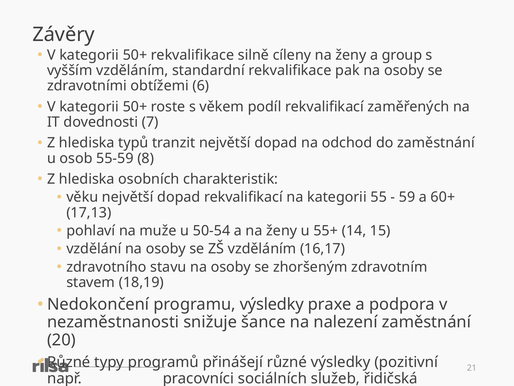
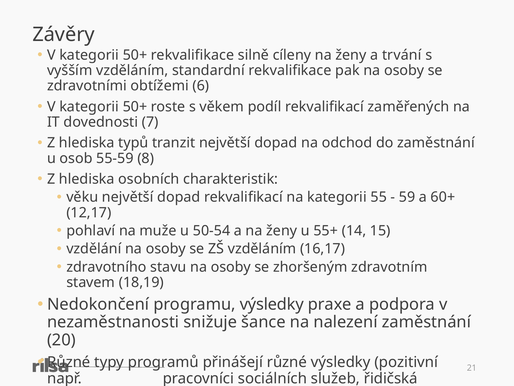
group: group -> trvání (402, 55)
17,13: 17,13 -> 12,17 (89, 212)
